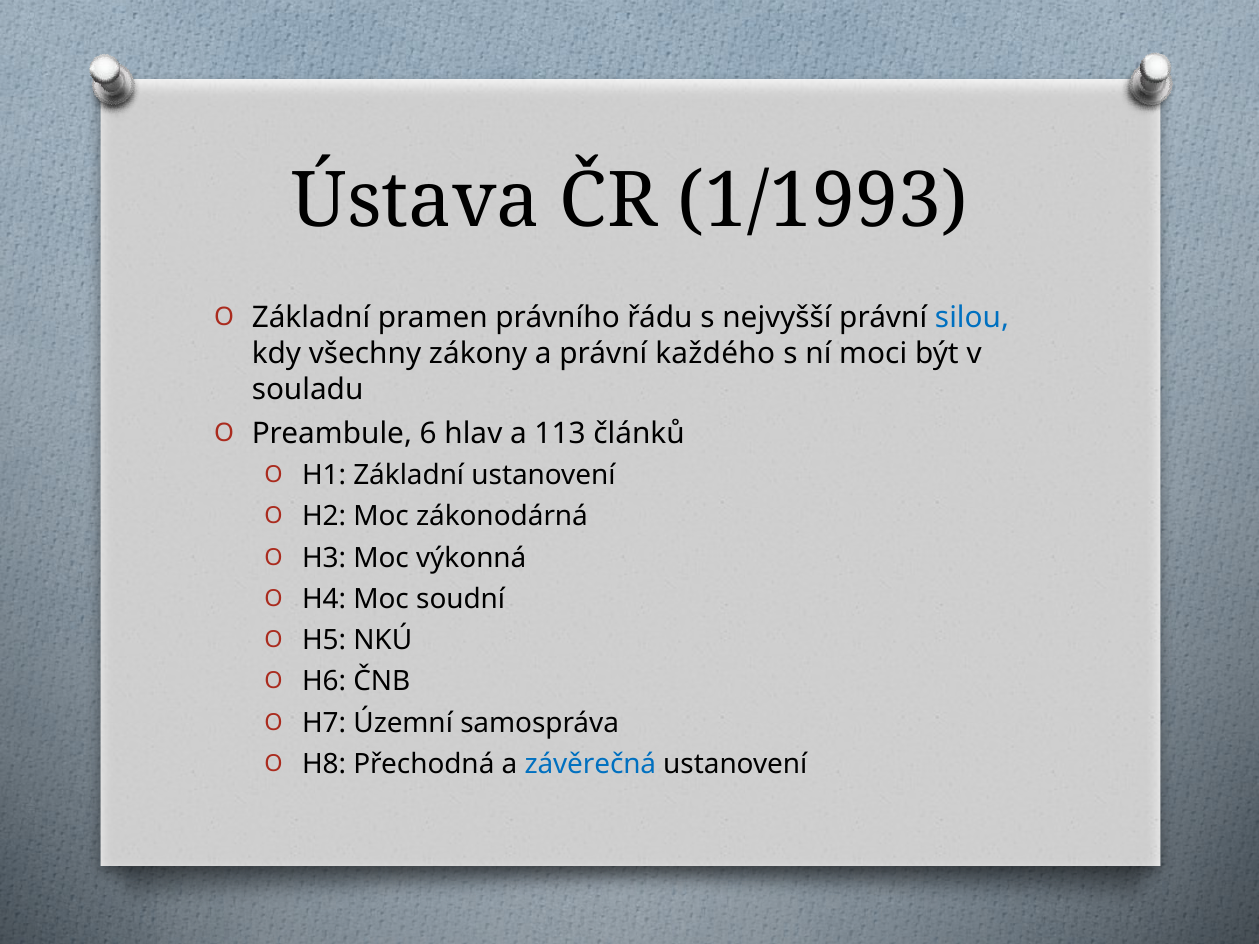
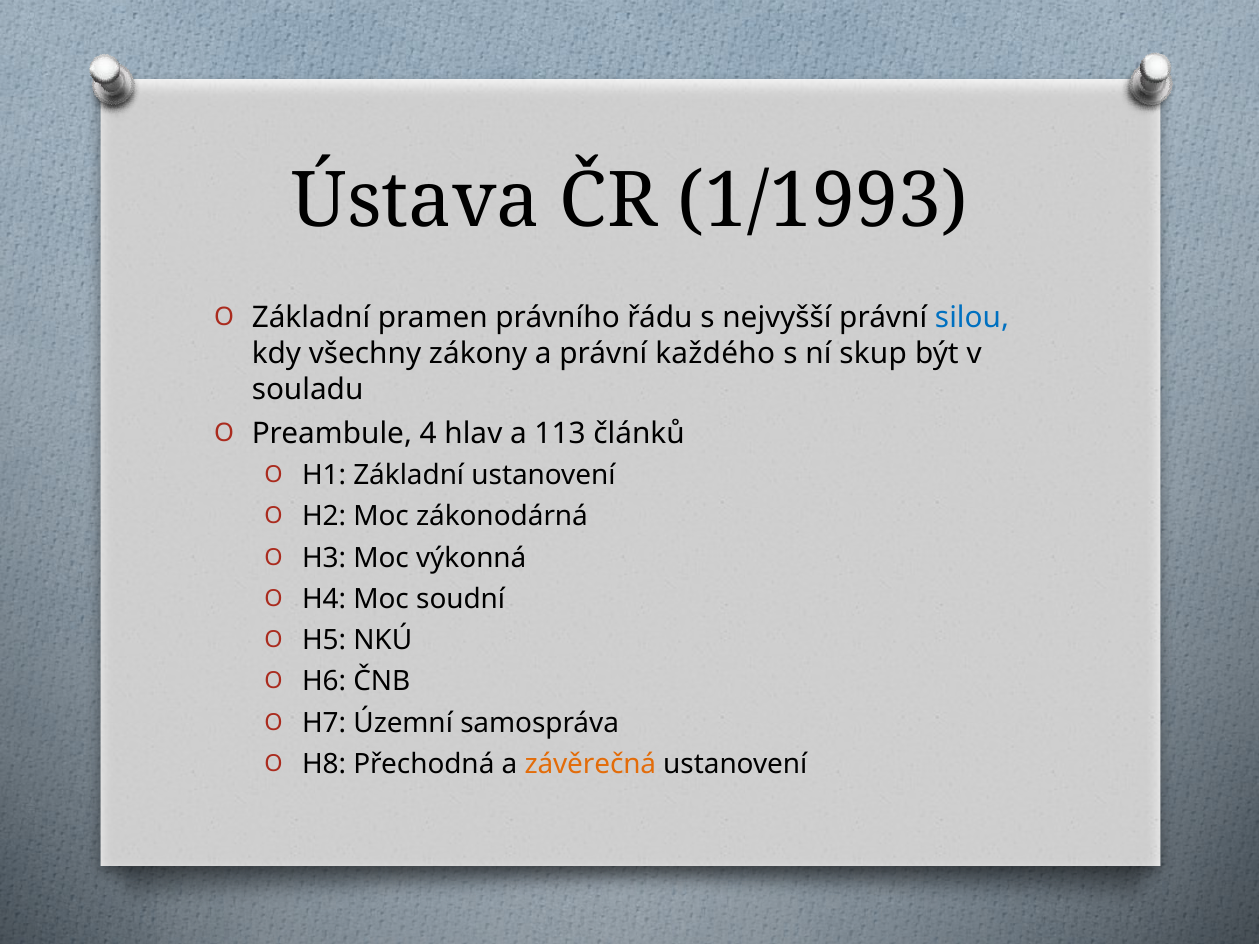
moci: moci -> skup (873, 354)
6: 6 -> 4 (428, 433)
závěrečná colour: blue -> orange (590, 764)
